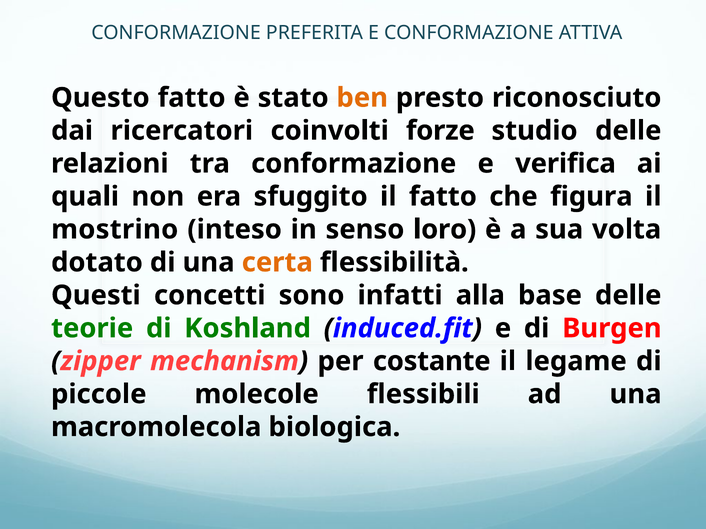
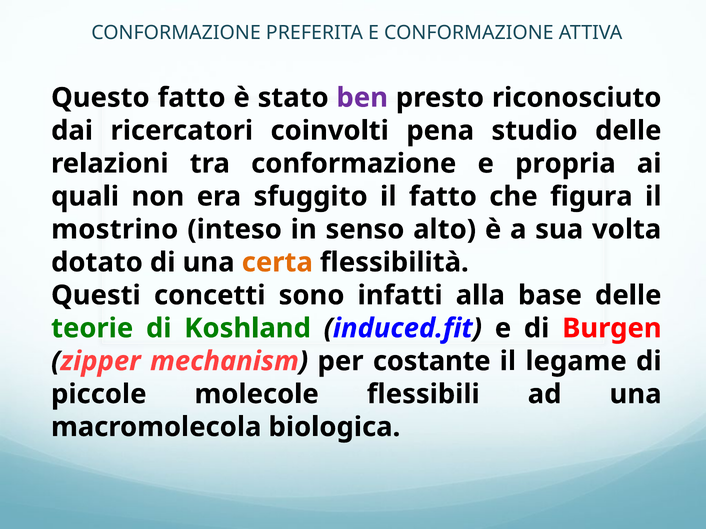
ben colour: orange -> purple (362, 98)
forze: forze -> pena (440, 131)
verifica: verifica -> propria (565, 164)
loro: loro -> alto (445, 230)
